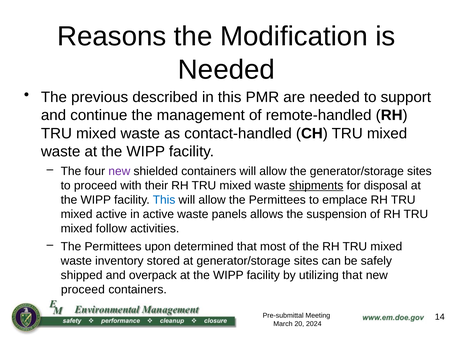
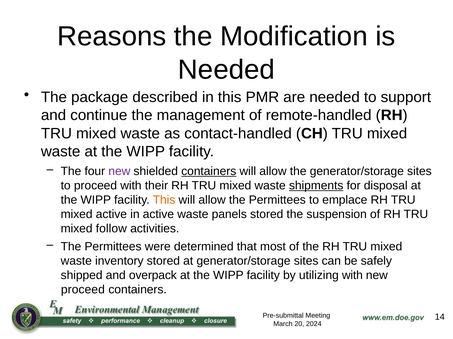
previous: previous -> package (100, 97)
containers underline: none -> present (209, 172)
This colour: blue -> orange (164, 200)
panels allows: allows -> stored (267, 215)
upon: upon -> were (158, 247)
utilizing that: that -> with (352, 276)
